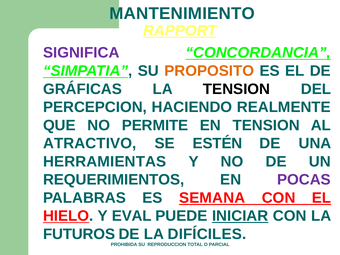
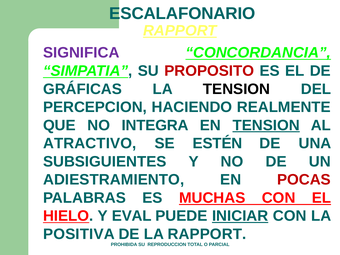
MANTENIMIENTO: MANTENIMIENTO -> ESCALAFONARIO (182, 14)
PROPOSITO colour: orange -> red (209, 71)
PERMITE: PERMITE -> INTEGRA (155, 125)
TENSION underline: none -> present (266, 125)
HERRAMIENTAS: HERRAMIENTAS -> SUBSIGUIENTES (105, 162)
REQUERIMIENTOS: REQUERIMIENTOS -> ADIESTRAMIENTO (114, 180)
POCAS colour: purple -> red (304, 180)
SEMANA: SEMANA -> MUCHAS (212, 198)
FUTUROS: FUTUROS -> POSITIVA (79, 234)
LA DIFÍCILES: DIFÍCILES -> RAPPORT (207, 234)
